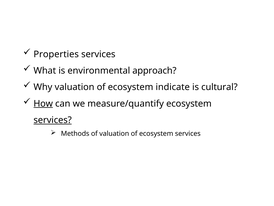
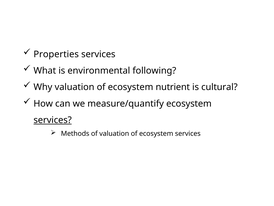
approach: approach -> following (154, 70)
indicate: indicate -> nutrient (173, 87)
How underline: present -> none (43, 103)
